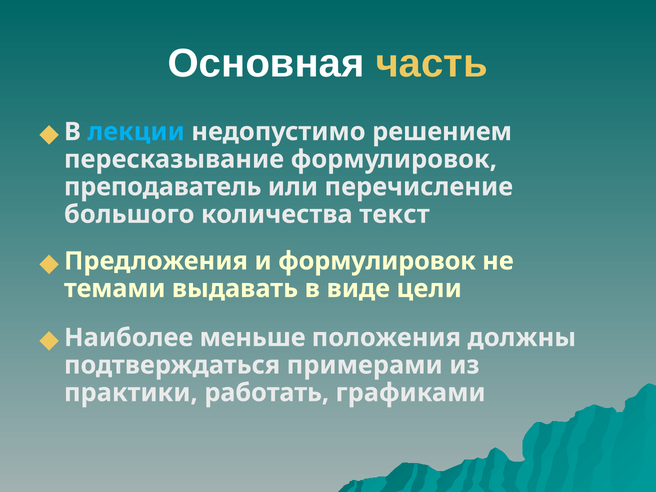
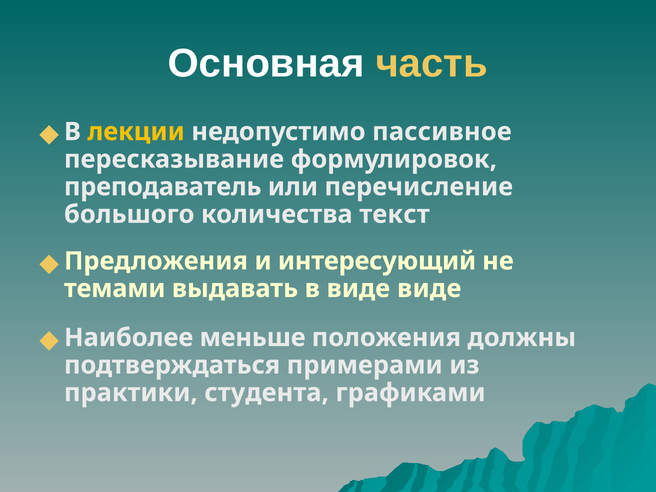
лекции colour: light blue -> yellow (136, 132)
решением: решением -> пассивное (442, 132)
и формулировок: формулировок -> интересующий (377, 261)
виде цели: цели -> виде (429, 289)
работать: работать -> студента (267, 393)
